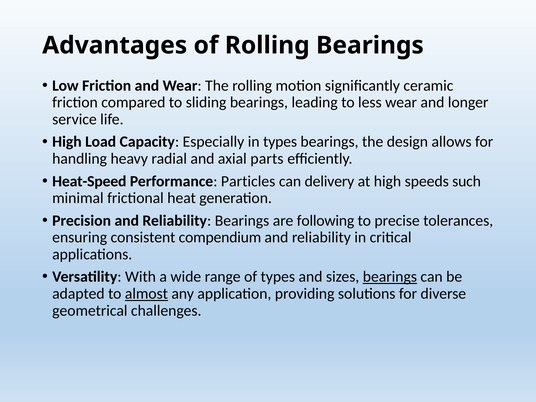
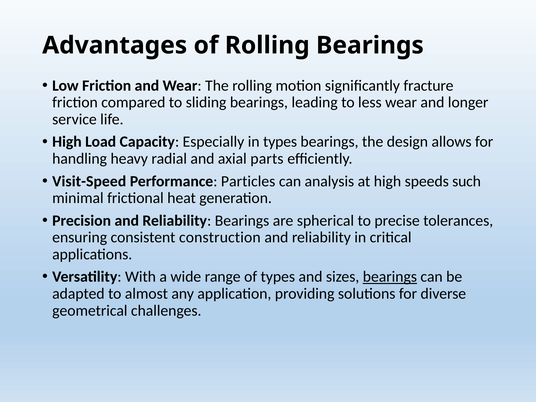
ceramic: ceramic -> fracture (428, 86)
Heat-Speed: Heat-Speed -> Visit-Speed (89, 181)
delivery: delivery -> analysis (329, 181)
following: following -> spherical (325, 221)
compendium: compendium -> construction (220, 237)
almost underline: present -> none (146, 294)
